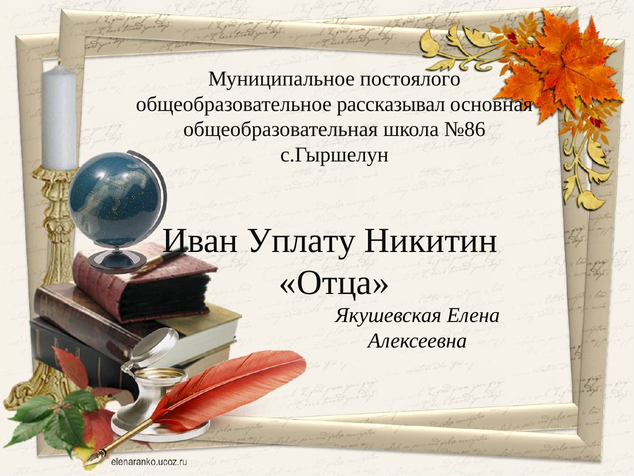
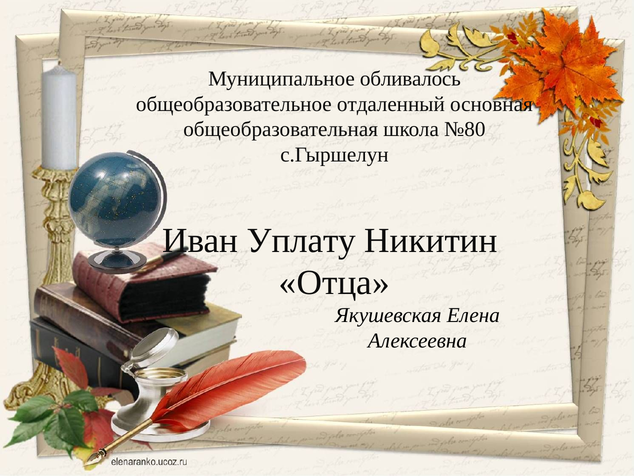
постоялого: постоялого -> обливалось (410, 79)
рассказывал: рассказывал -> отдаленный (391, 104)
№86: №86 -> №80 (465, 129)
